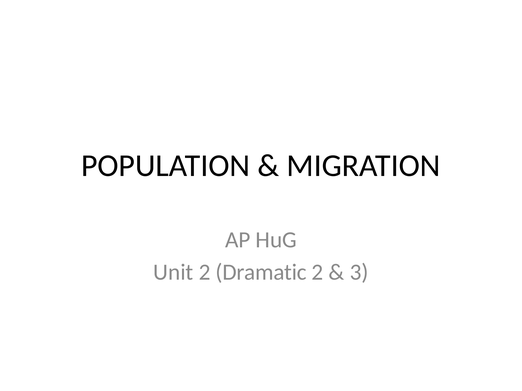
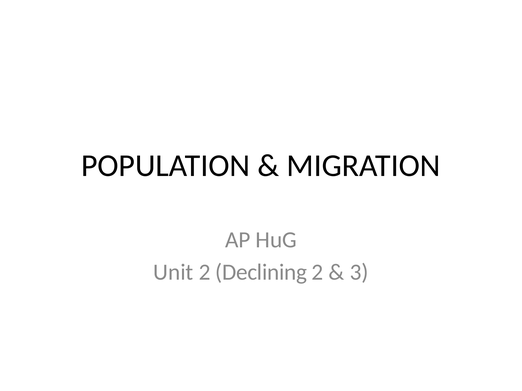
Dramatic: Dramatic -> Declining (261, 272)
